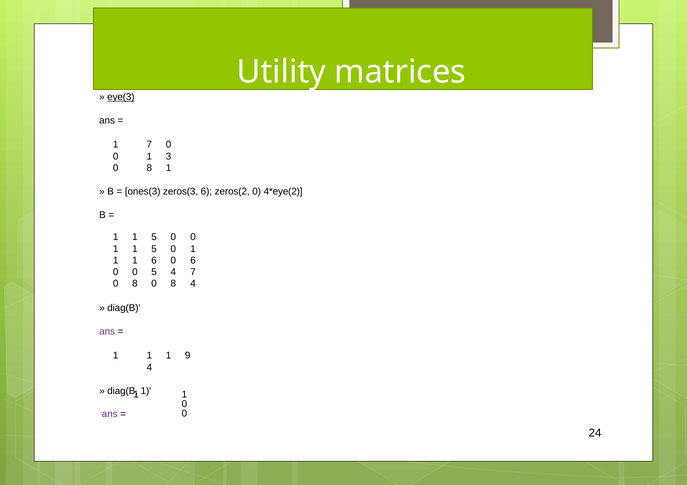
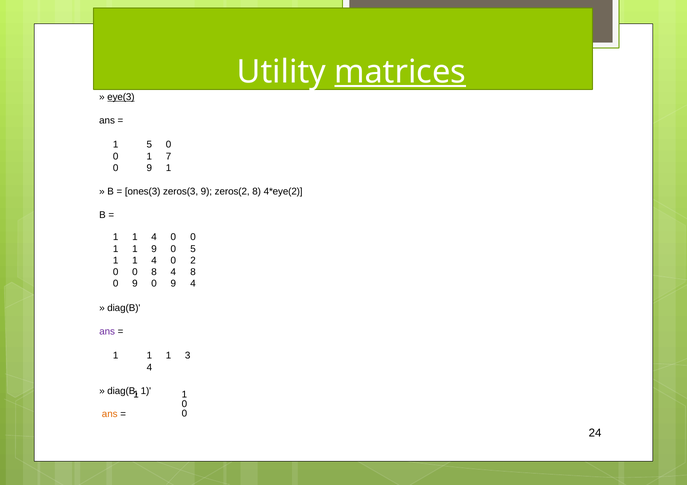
matrices underline: none -> present (400, 72)
1 7: 7 -> 5 (149, 145)
3: 3 -> 7 (169, 157)
8: 8 -> 9 (149, 168)
zeros(3 6: 6 -> 9 (206, 192)
zeros(2 0: 0 -> 8 (257, 192)
5: 5 -> 4 (154, 237)
5: 5 -> 9 (154, 249)
1: 1 -> 5 (193, 249)
6: 6 -> 4 (154, 261)
0 6: 6 -> 2 (193, 261)
0 5: 5 -> 8 (154, 272)
4 7: 7 -> 8 (193, 272)
8: 8 -> 9 (135, 284)
8: 8 -> 9 (173, 284)
9: 9 -> 3 (188, 356)
ans colour: purple -> orange (110, 415)
